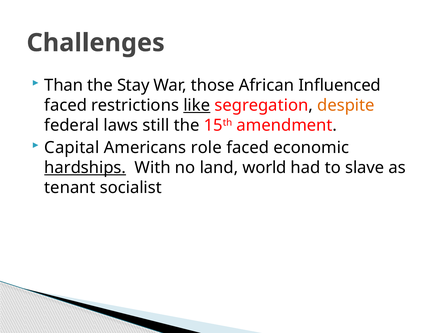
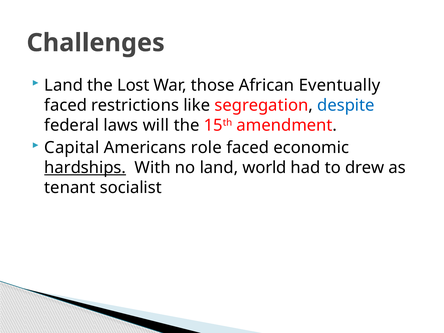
Than: Than -> Land (64, 85)
Stay: Stay -> Lost (133, 85)
Influenced: Influenced -> Eventually (340, 85)
like underline: present -> none (197, 105)
despite colour: orange -> blue (346, 105)
still: still -> will (156, 125)
slave: slave -> drew (365, 168)
